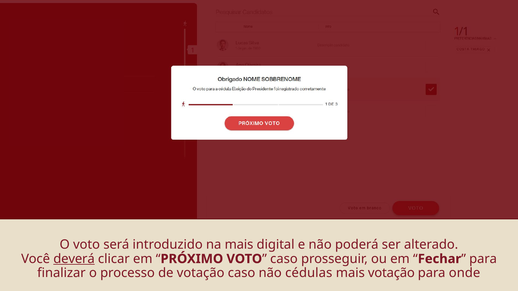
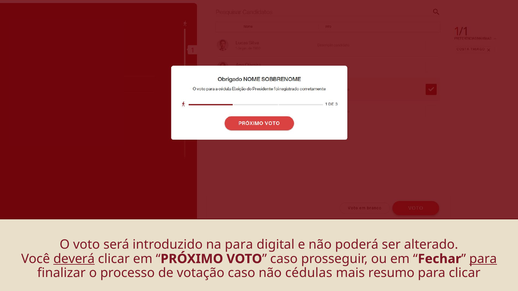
na mais: mais -> para (239, 245)
para underline: none -> present (483, 259)
mais votação: votação -> resumo (391, 273)
para onde: onde -> clicar (465, 273)
